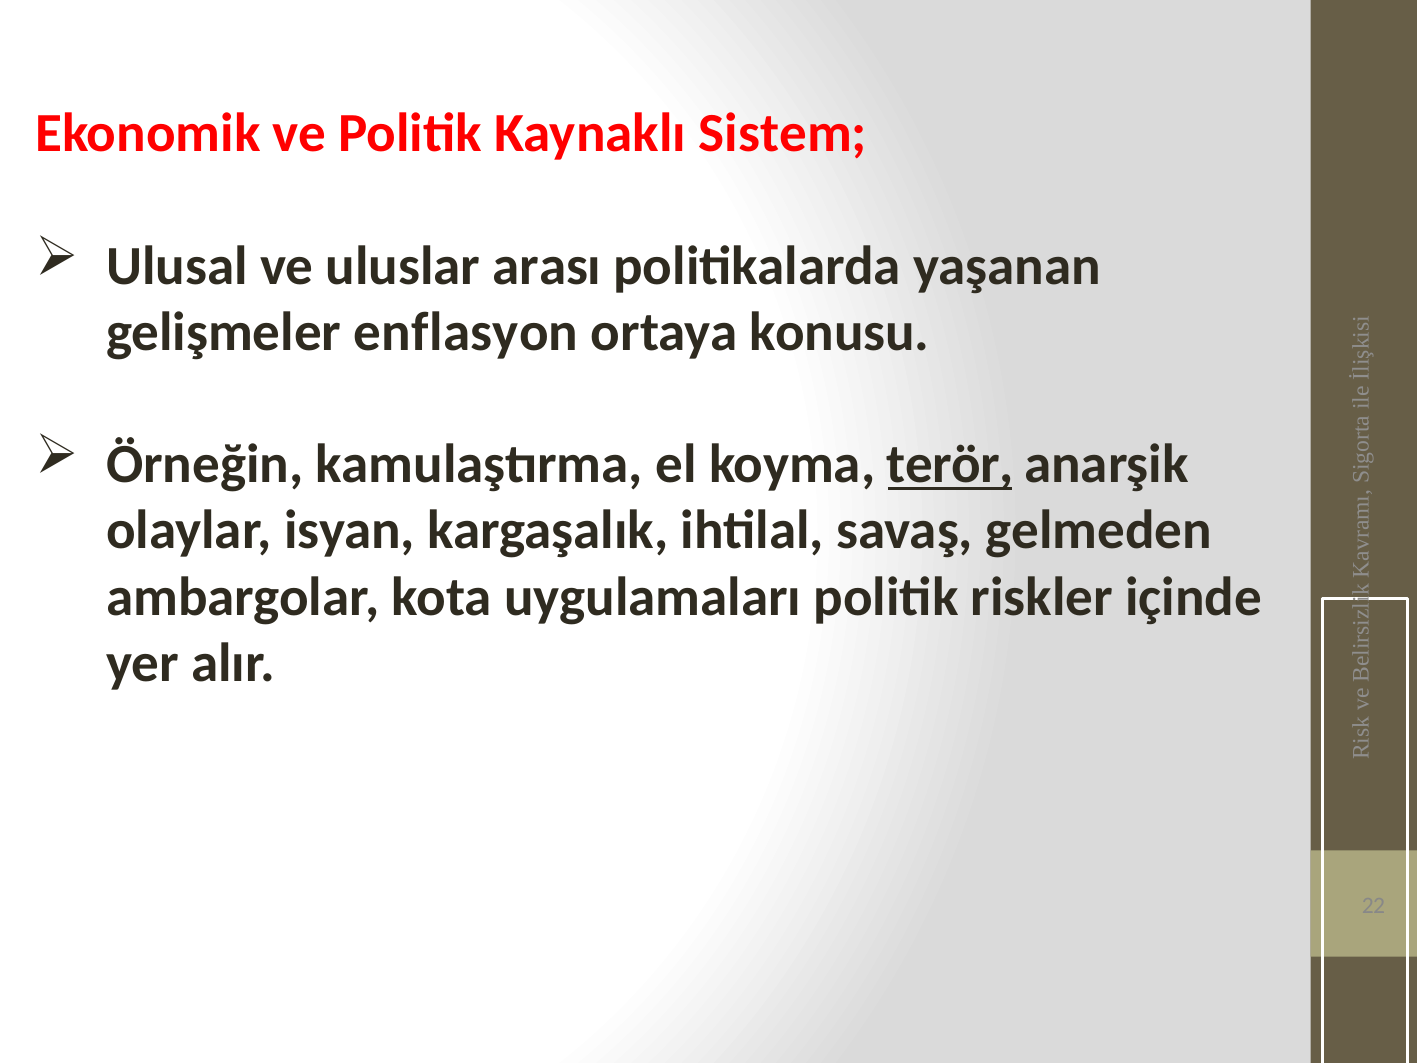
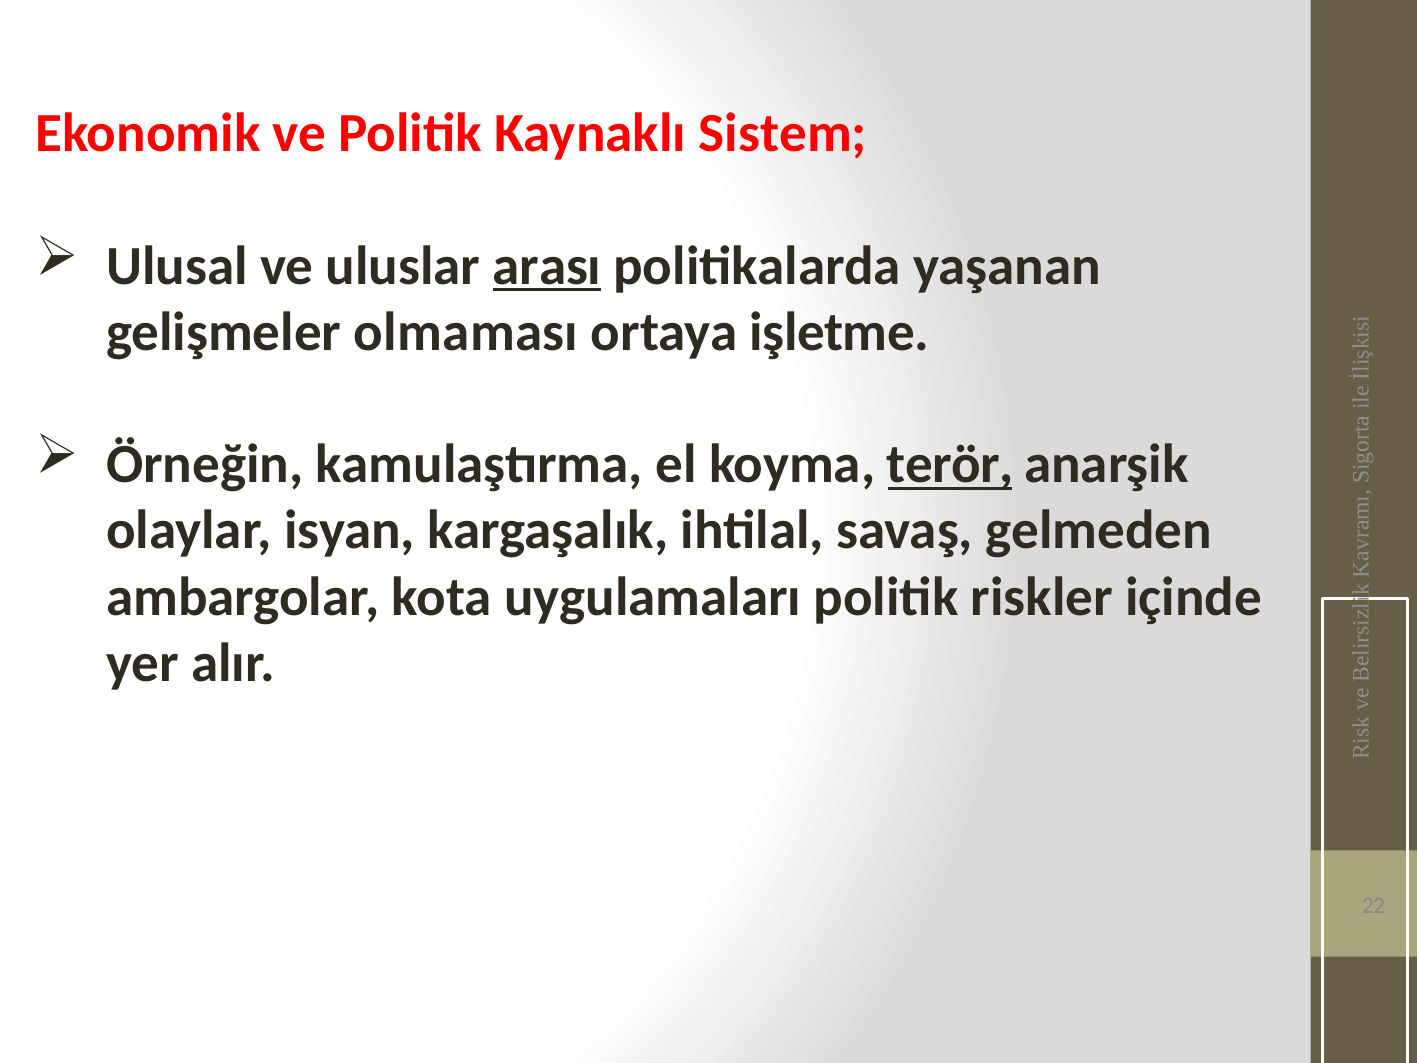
arası underline: none -> present (547, 266)
enflasyon: enflasyon -> olmaması (466, 332)
konusu: konusu -> işletme (839, 332)
